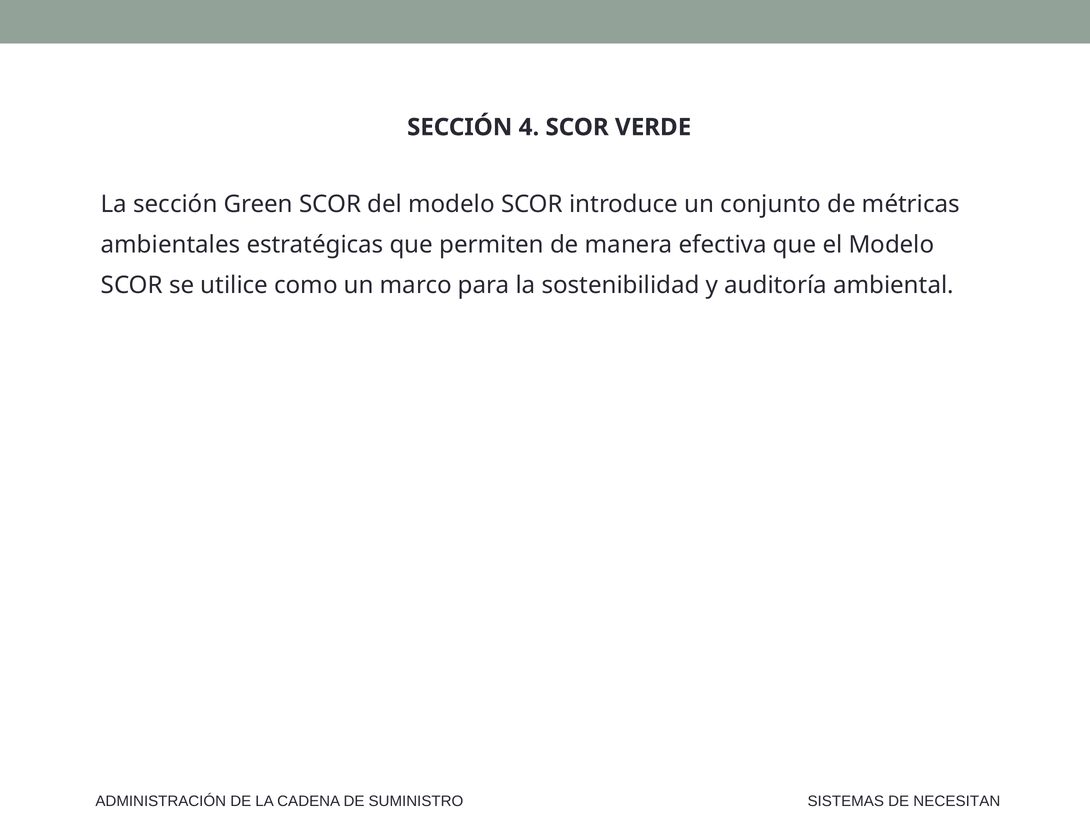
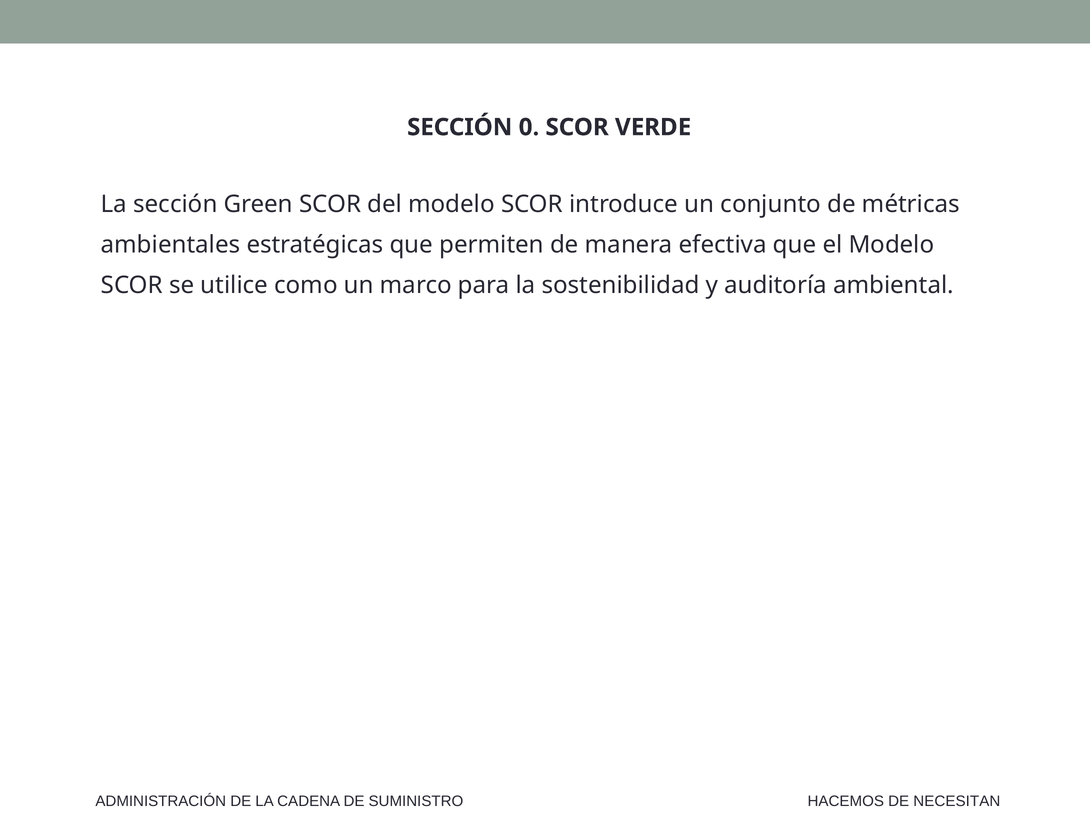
4: 4 -> 0 (529, 127)
SISTEMAS: SISTEMAS -> HACEMOS (846, 802)
